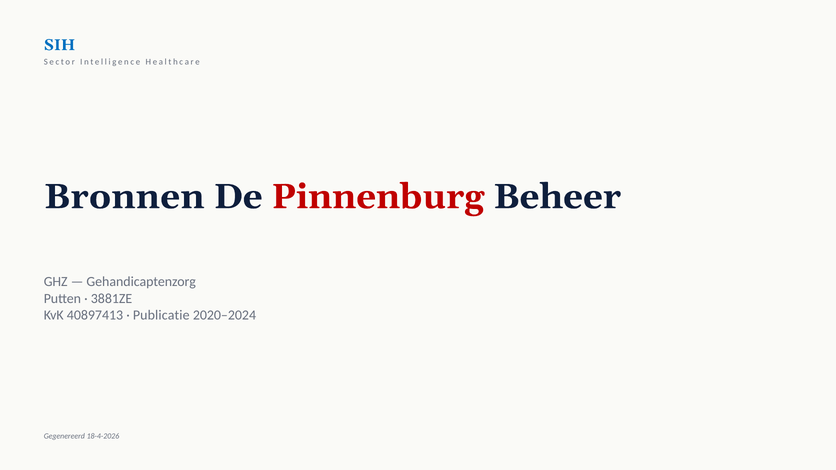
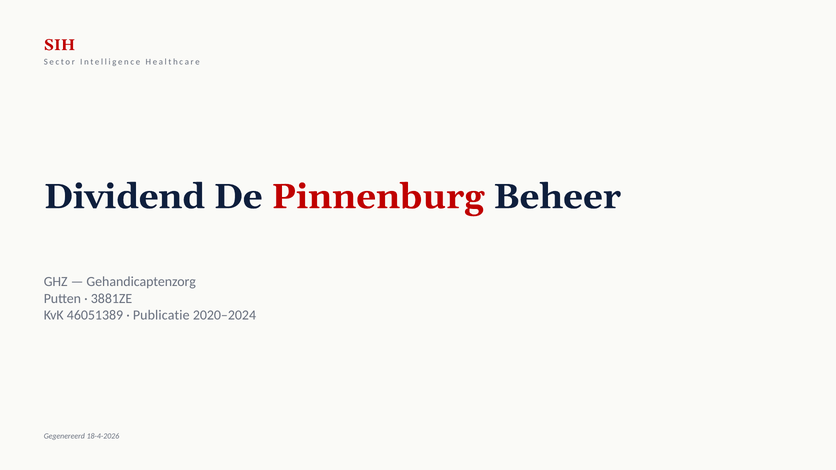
SIH colour: blue -> red (59, 45)
Bronnen: Bronnen -> Dividend (124, 197)
40897413: 40897413 -> 46051389 (95, 315)
